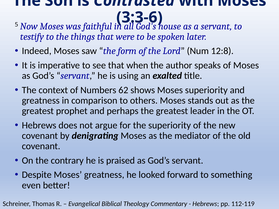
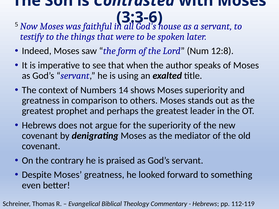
62: 62 -> 14 (123, 90)
